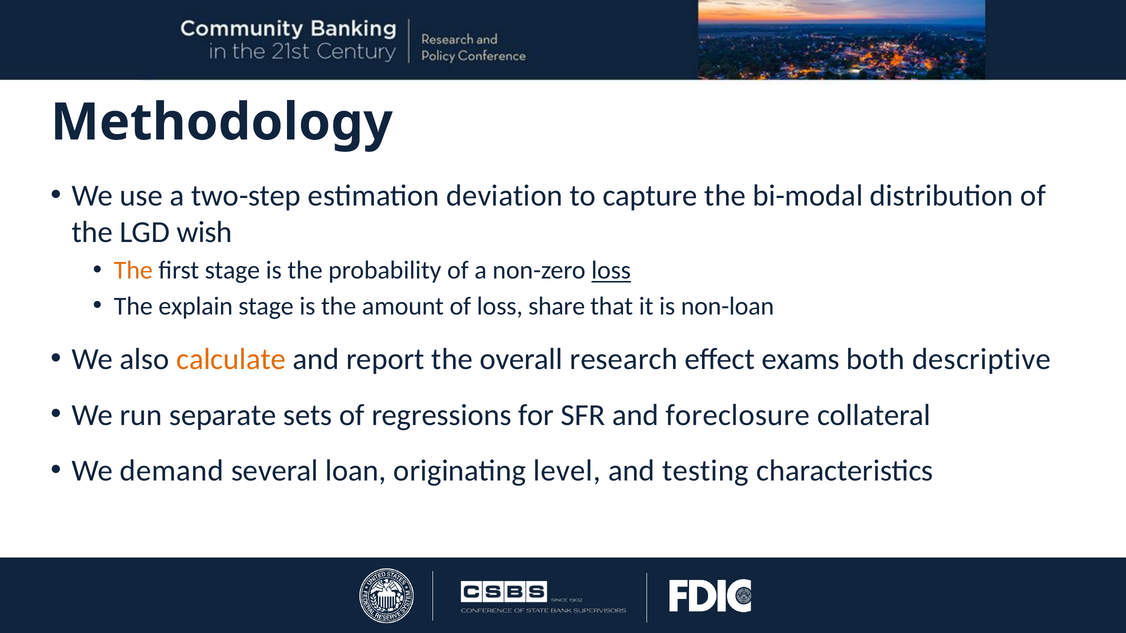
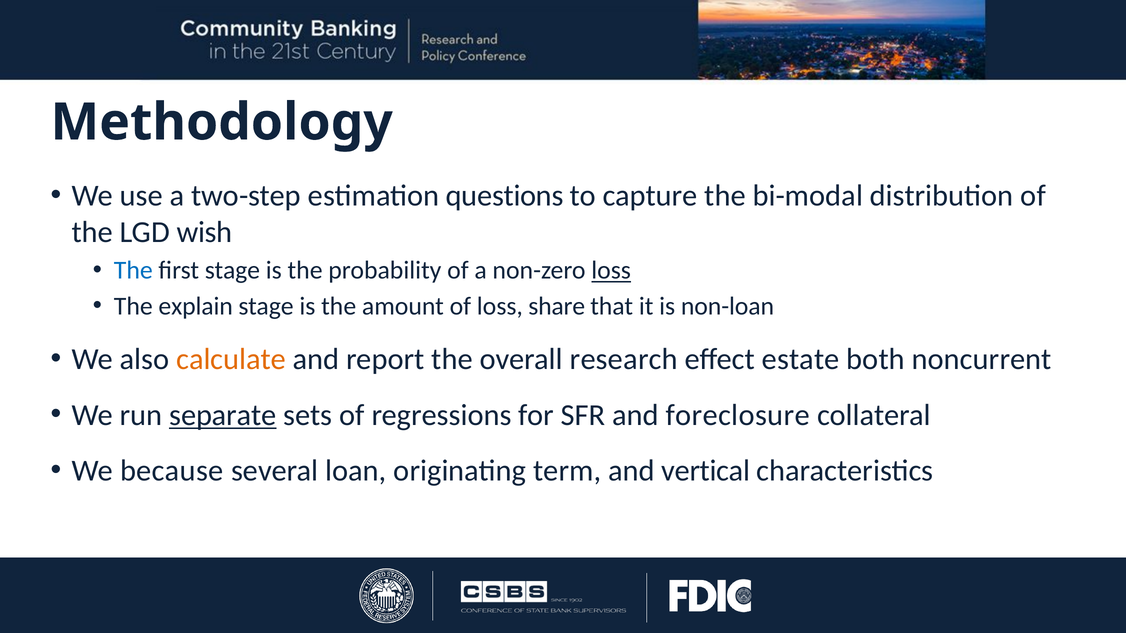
deviation: deviation -> questions (505, 196)
The colour: orange -> blue (133, 271)
exams: exams -> estate (801, 360)
descriptive: descriptive -> noncurrent (982, 360)
separate underline: none -> present (223, 415)
demand: demand -> because (172, 471)
level: level -> term (567, 471)
testing: testing -> vertical (706, 471)
